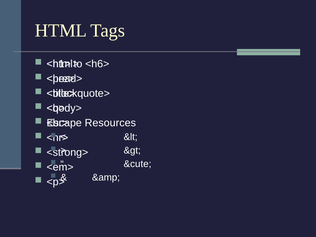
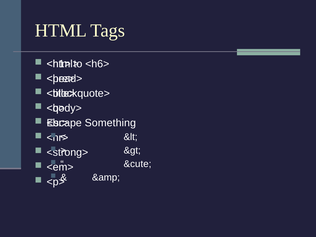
Resources: Resources -> Something (110, 123)
